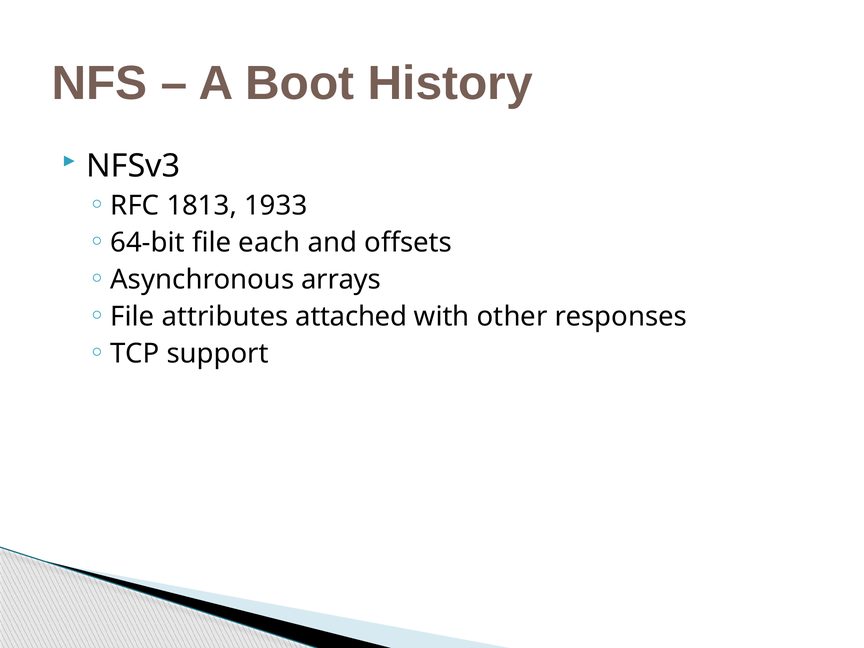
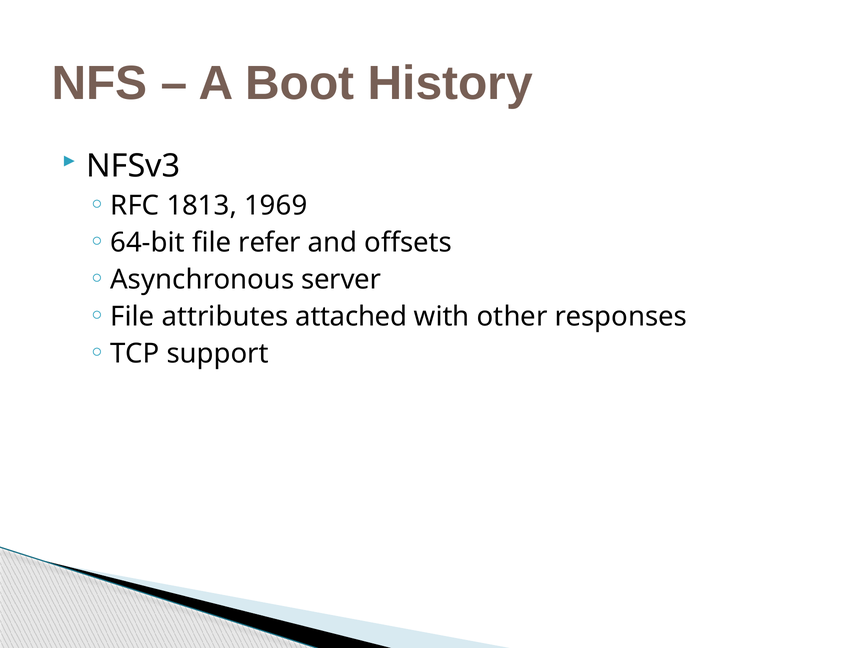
1933: 1933 -> 1969 (276, 206)
each: each -> refer (270, 242)
arrays: arrays -> server (341, 279)
